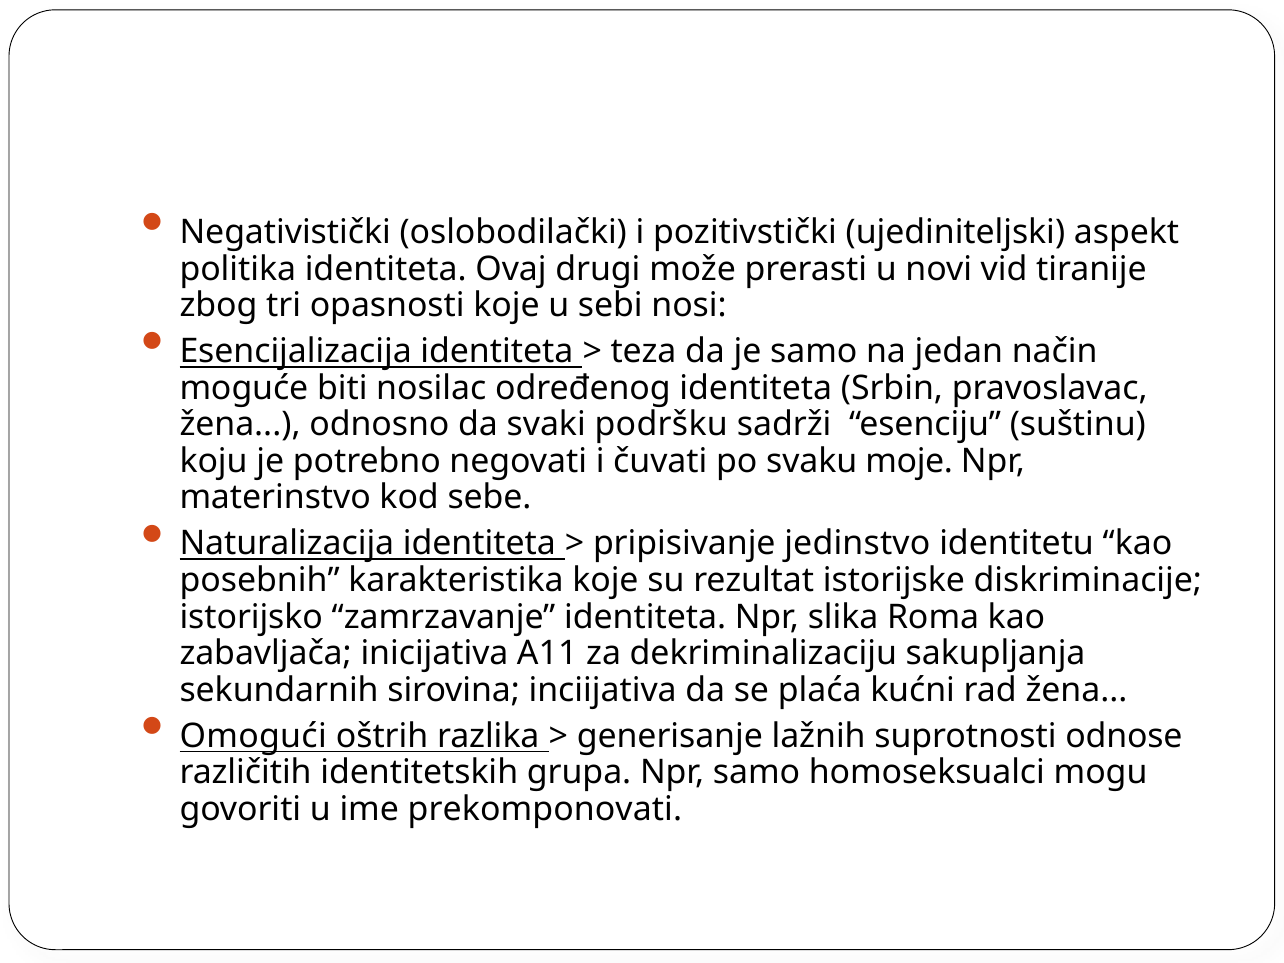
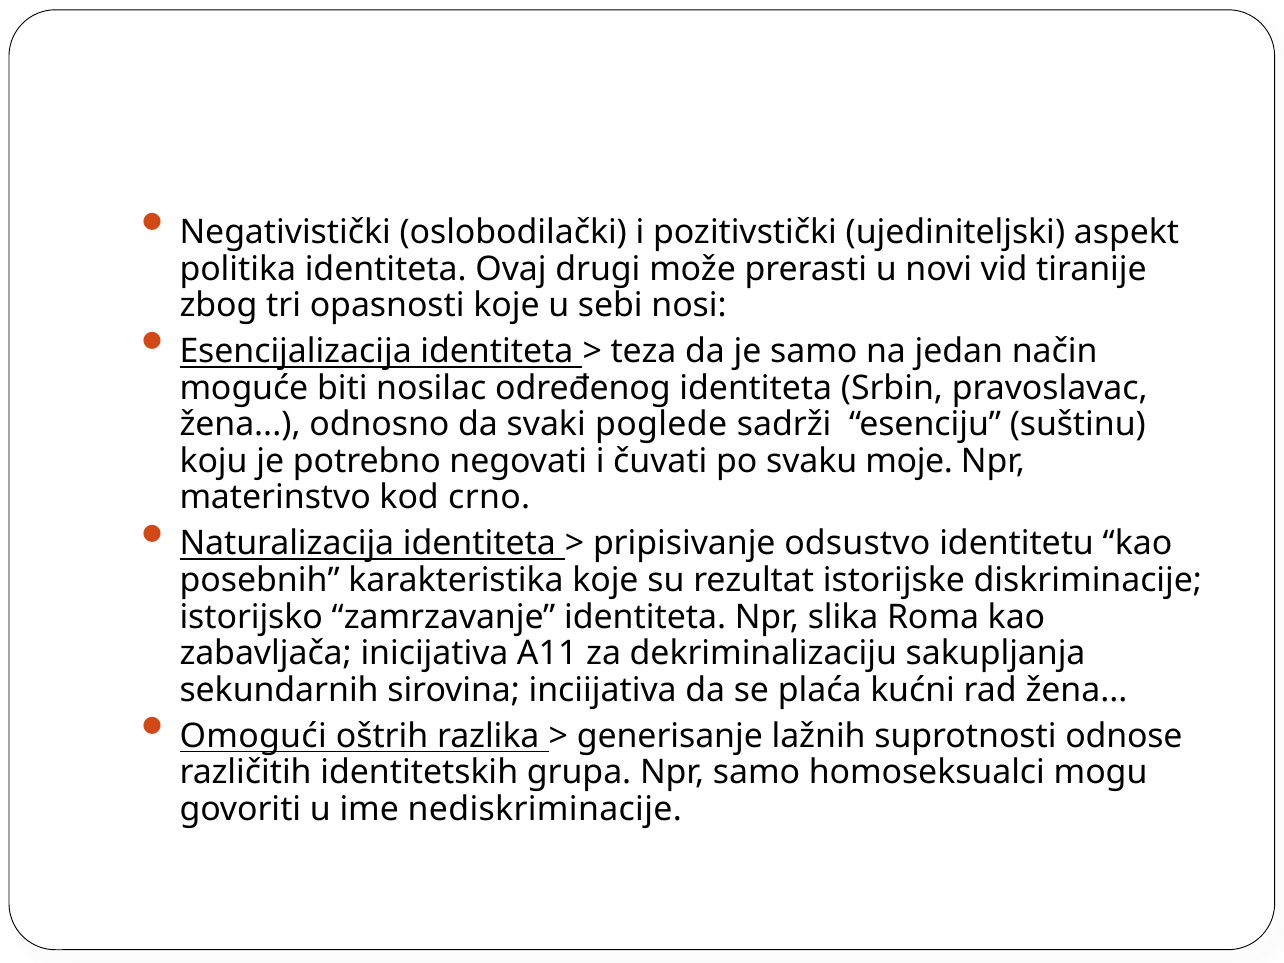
podršku: podršku -> poglede (661, 425)
sebe: sebe -> crno (489, 498)
jedinstvo: jedinstvo -> odsustvo (857, 544)
prekomponovati: prekomponovati -> nediskriminacije (545, 809)
